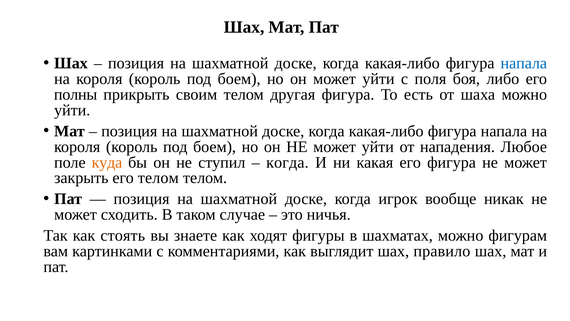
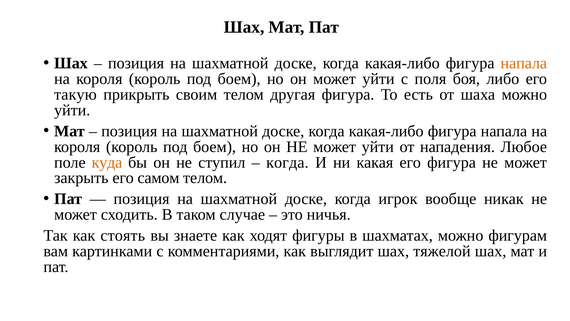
напала colour: blue -> orange (524, 63)
полны: полны -> такую (75, 94)
его телом: телом -> самом (158, 178)
правило: правило -> тяжелой (442, 251)
